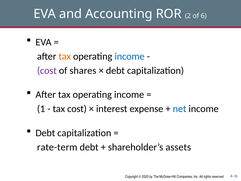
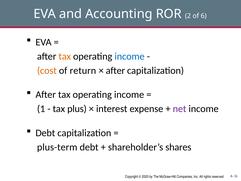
cost colour: purple -> orange (47, 70)
shares: shares -> return (83, 70)
debt: debt -> after (115, 70)
tax cost: cost -> plus (77, 109)
net colour: blue -> purple (180, 109)
rate-term: rate-term -> plus-term (57, 147)
assets: assets -> shares (178, 147)
